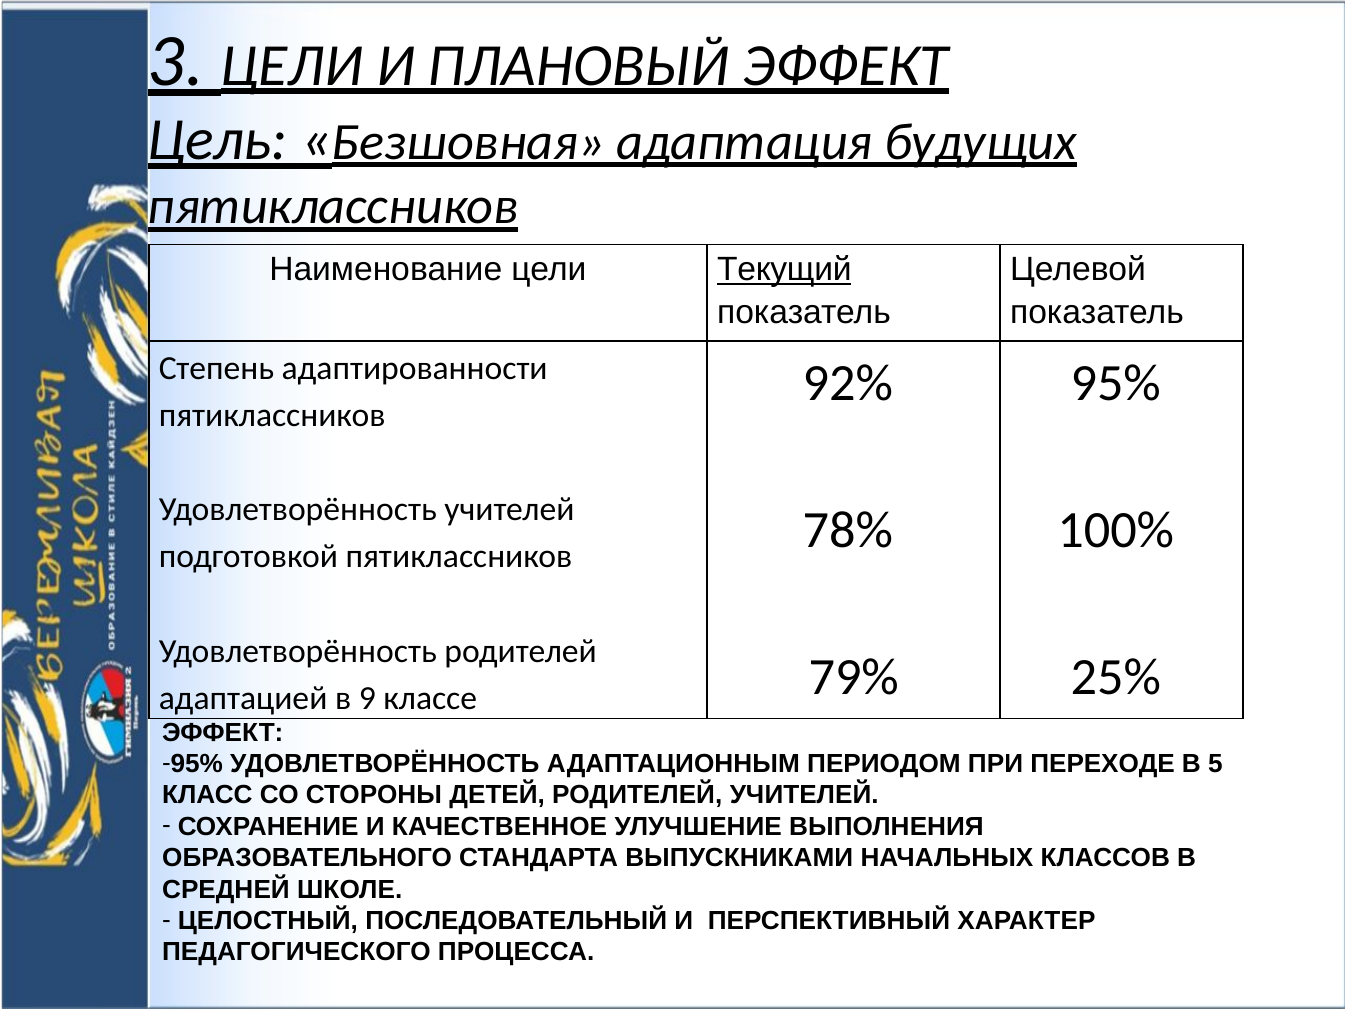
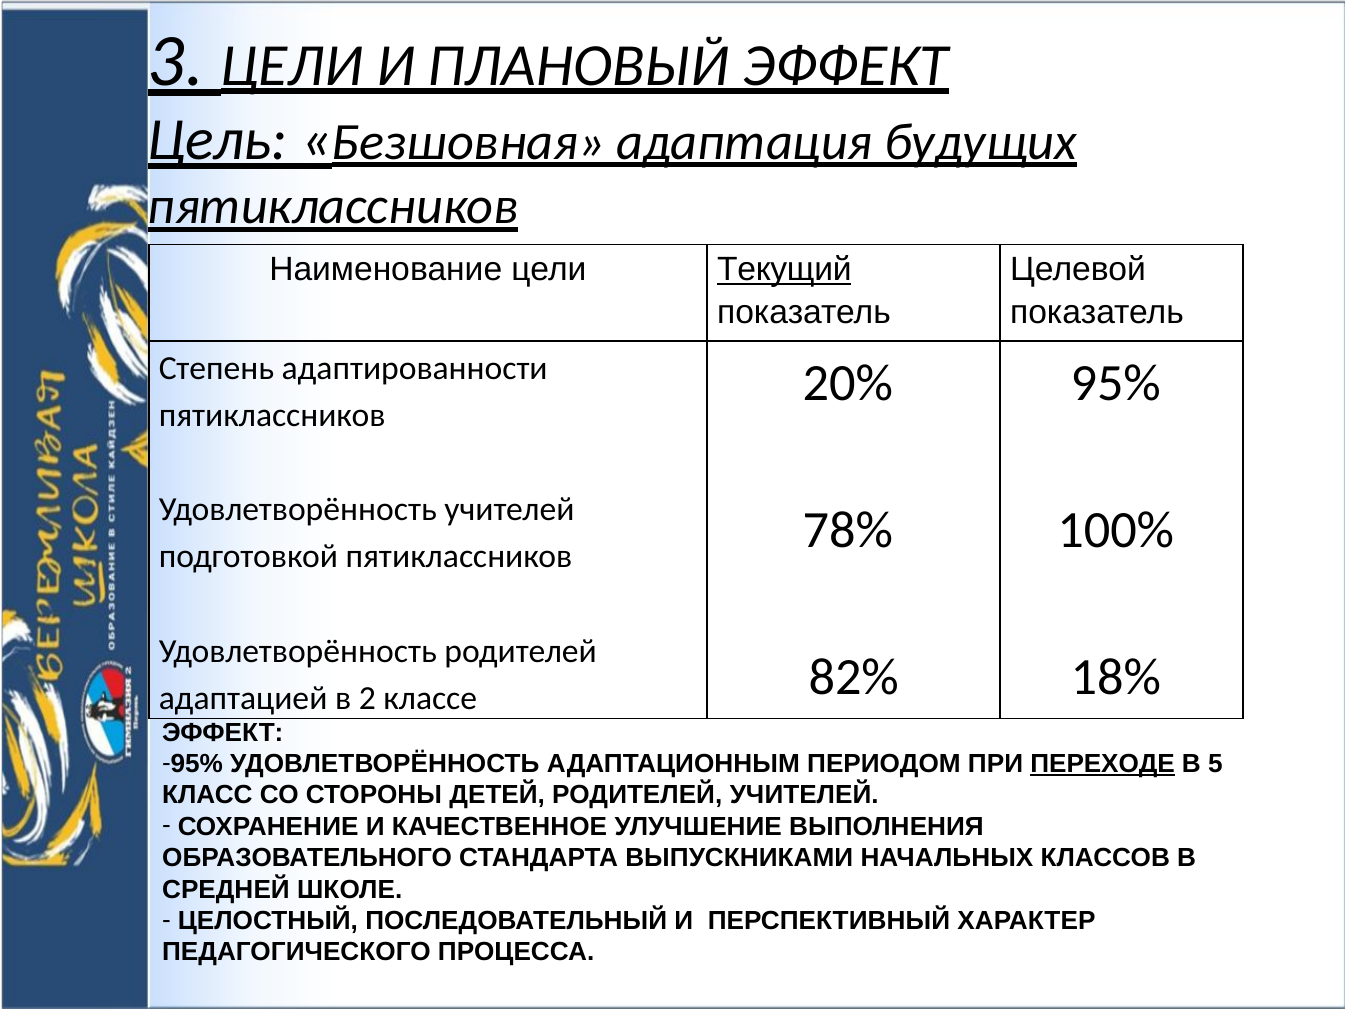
92%: 92% -> 20% (848, 383)
79%: 79% -> 82% (854, 677)
25%: 25% -> 18% (1116, 677)
9: 9 -> 2 (367, 698)
ПЕРЕХОДЕ underline: none -> present (1103, 764)
